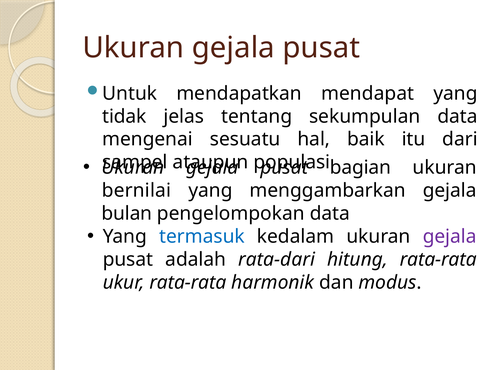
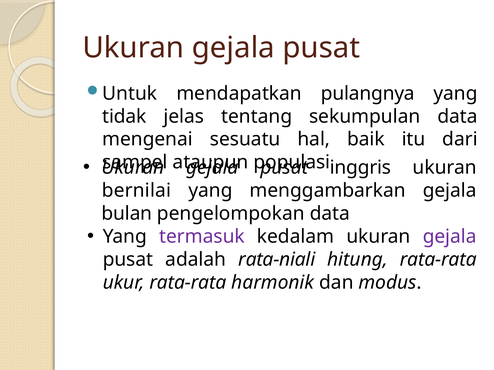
mendapat: mendapat -> pulangnya (368, 93)
bagian: bagian -> inggris (360, 168)
termasuk colour: blue -> purple (202, 237)
rata-dari: rata-dari -> rata-niali (277, 260)
